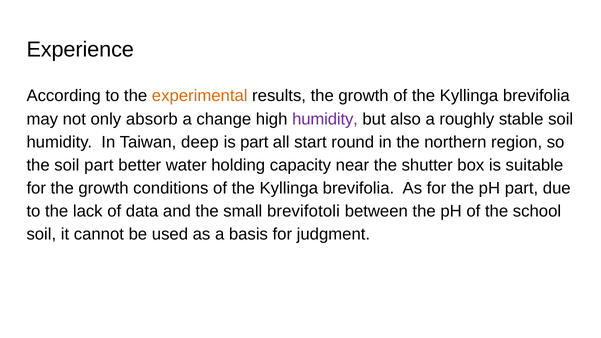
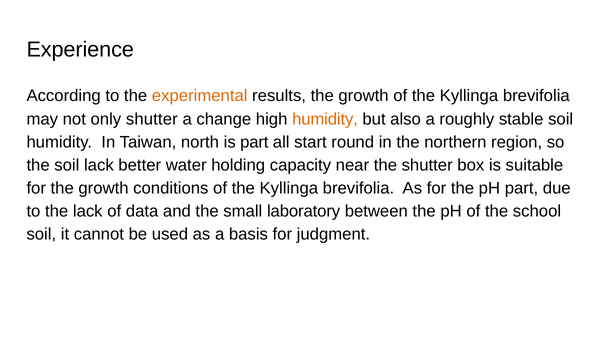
only absorb: absorb -> shutter (152, 119)
humidity colour: purple -> orange (325, 119)
deep: deep -> north (200, 142)
soil part: part -> lack (99, 165)
brevifotoli: brevifotoli -> laboratory (304, 211)
